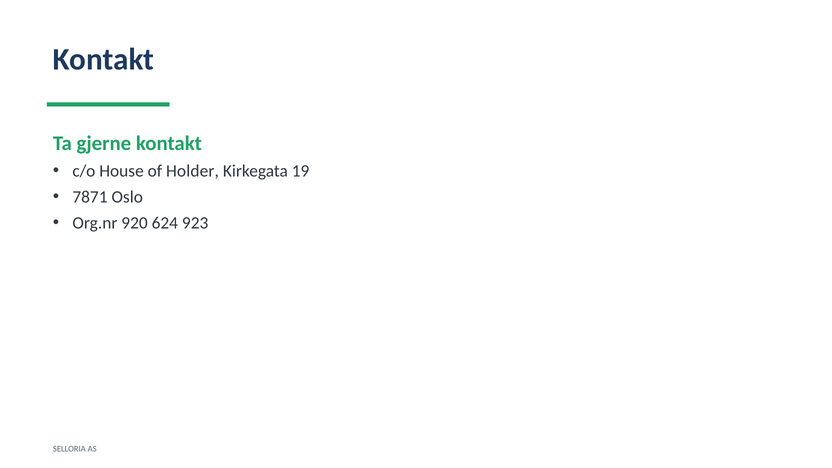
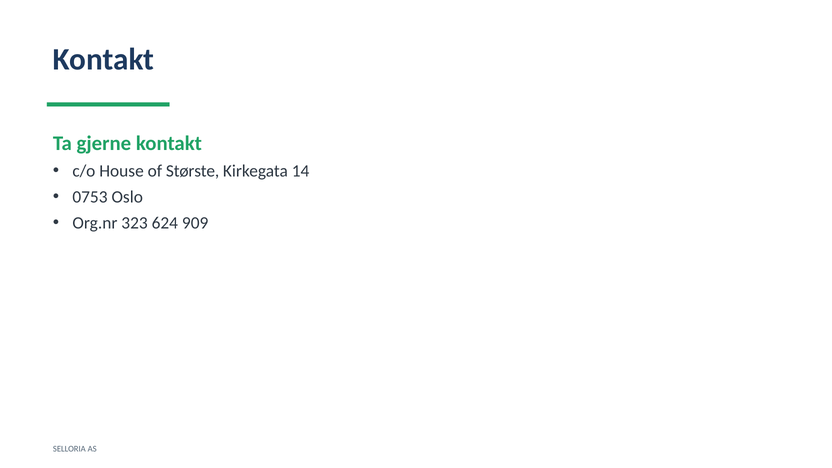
Holder: Holder -> Største (193, 171)
19: 19 -> 14 (301, 171)
7871: 7871 -> 0753 (90, 197)
920: 920 -> 323 (135, 223)
923: 923 -> 909 (195, 223)
